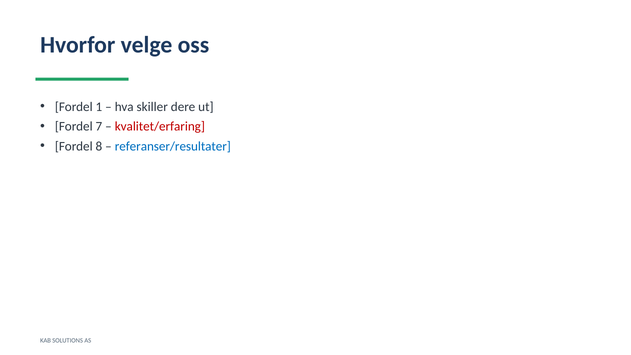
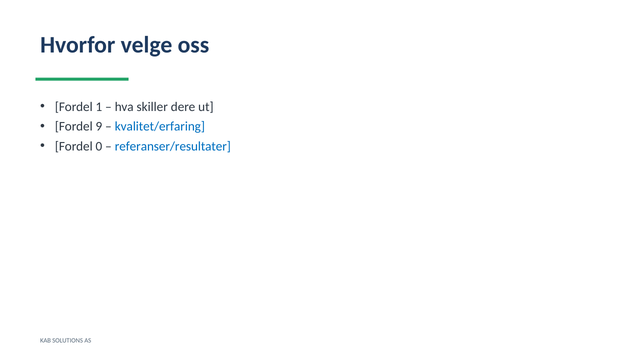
7: 7 -> 9 (99, 127)
kvalitet/erfaring colour: red -> blue (160, 127)
8: 8 -> 0 (99, 146)
